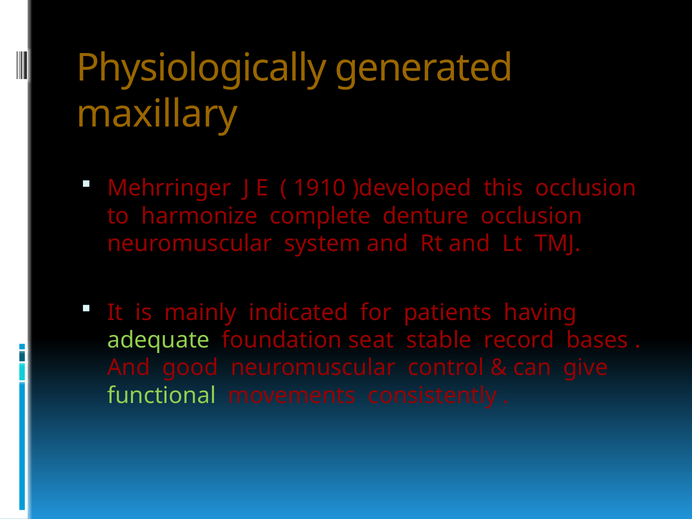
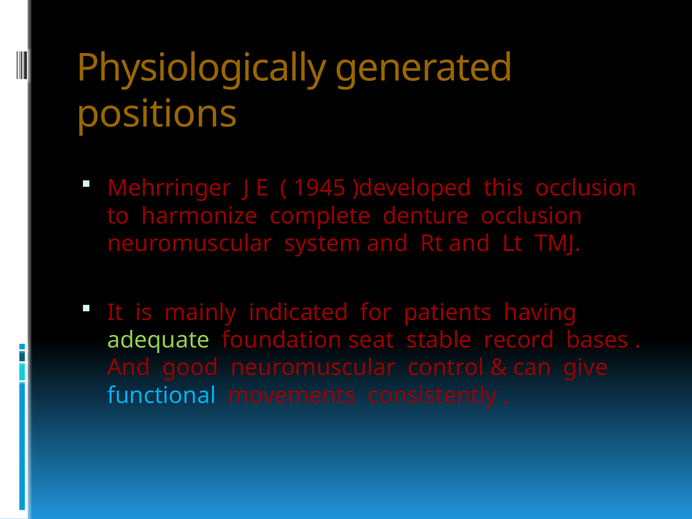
maxillary: maxillary -> positions (157, 114)
1910: 1910 -> 1945 (320, 188)
functional colour: light green -> light blue (162, 395)
